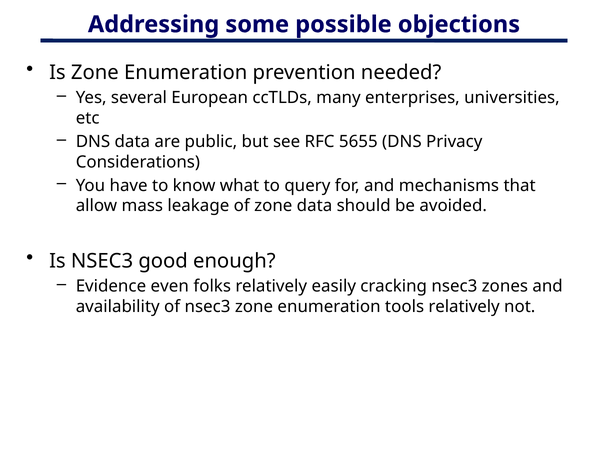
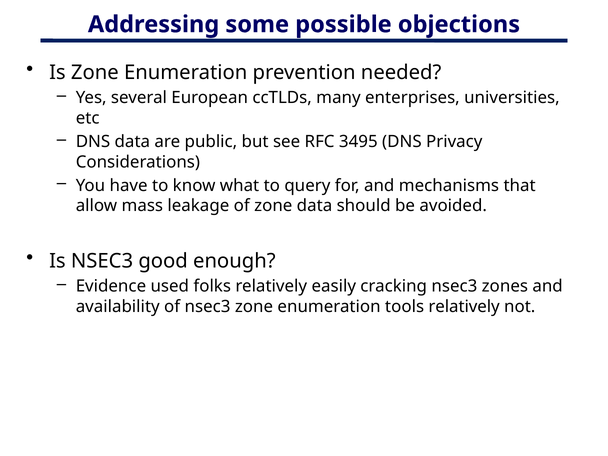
5655: 5655 -> 3495 (358, 142)
even: even -> used (170, 286)
